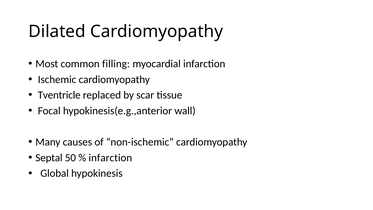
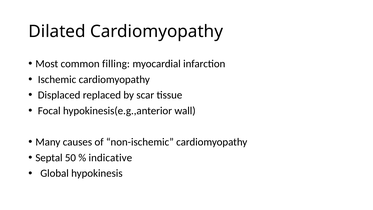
Tventricle: Tventricle -> Displaced (59, 95)
infarction: infarction -> indicative (110, 158)
